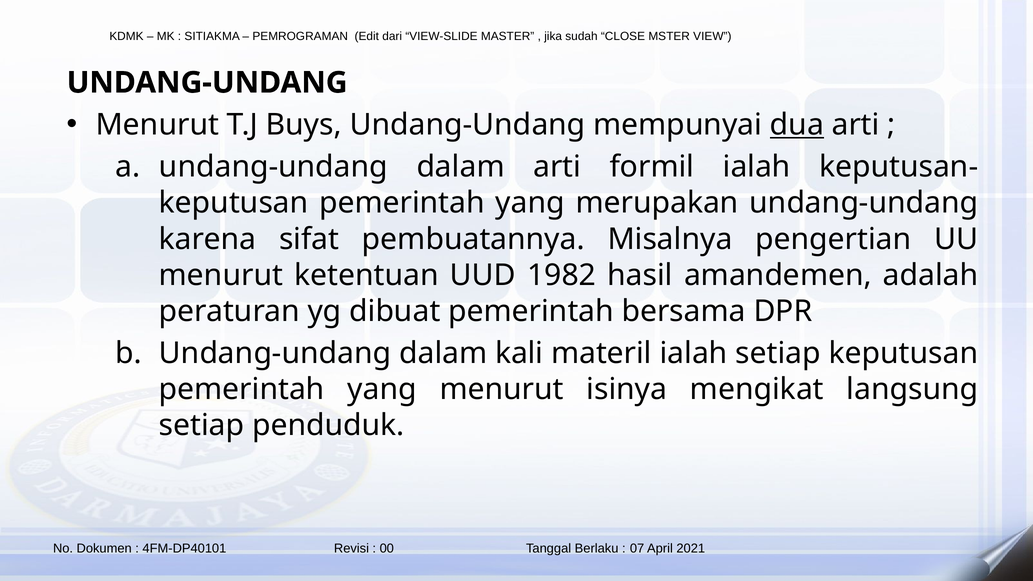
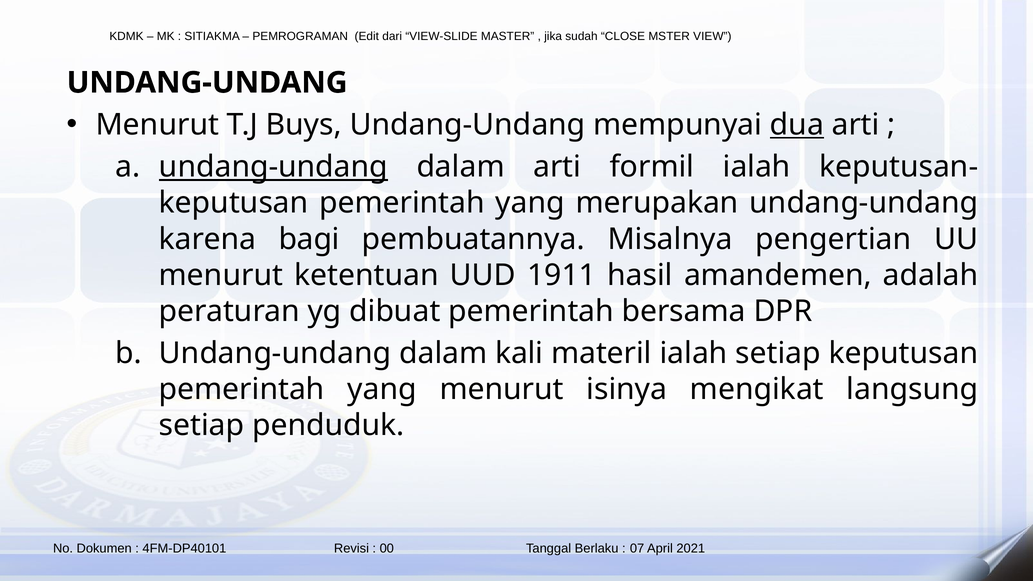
undang-undang underline: none -> present (273, 167)
sifat: sifat -> bagi (309, 239)
1982: 1982 -> 1911 (562, 275)
